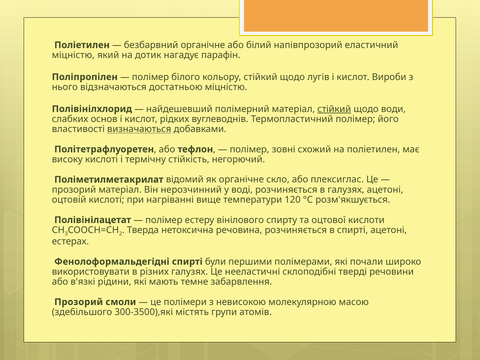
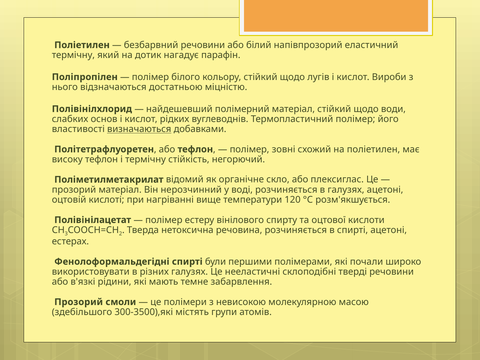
безбарвний органічне: органічне -> речовини (203, 45)
міцністю: міцністю -> термічну (73, 55)
стійкий underline: present -> none (334, 109)
високу кислоті: кислоті -> тефлон (102, 159)
